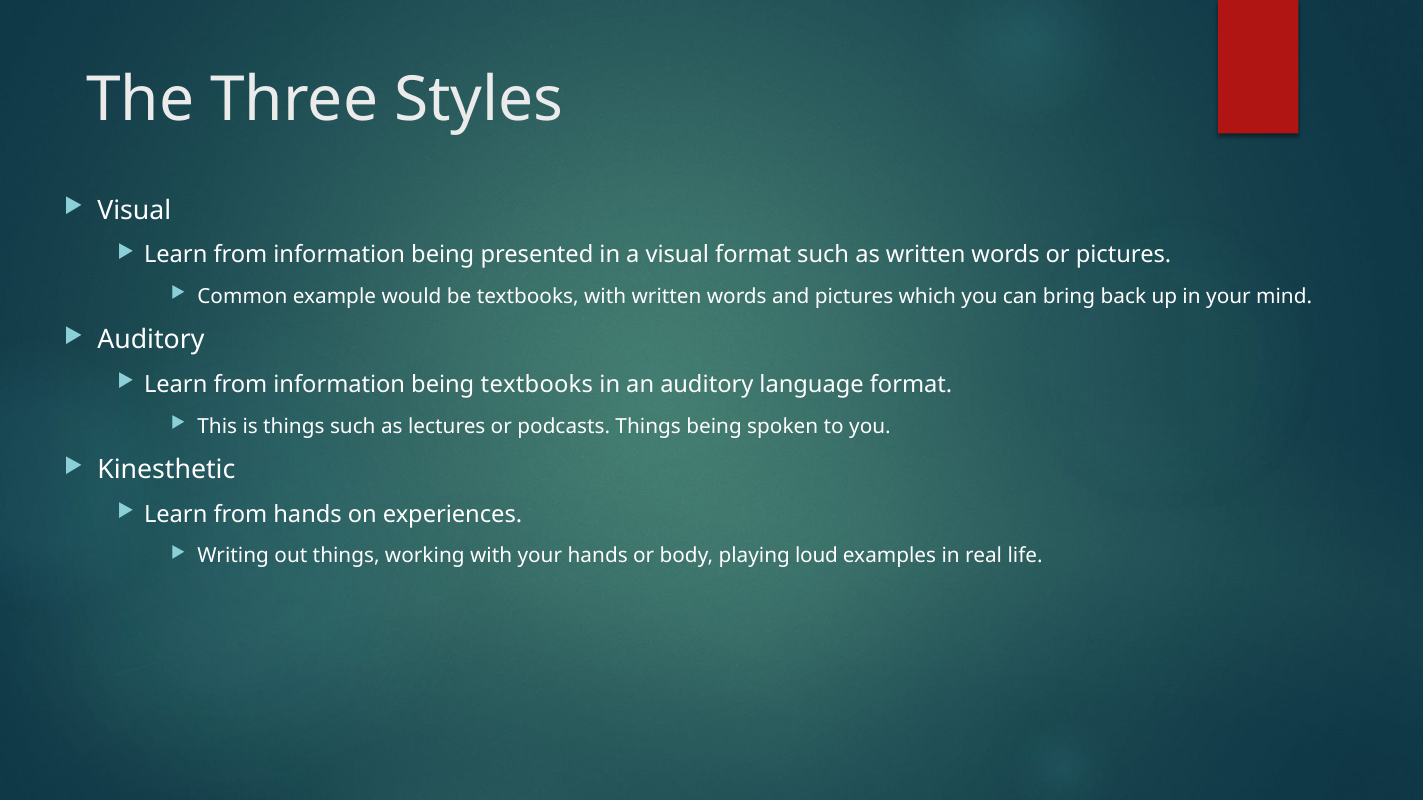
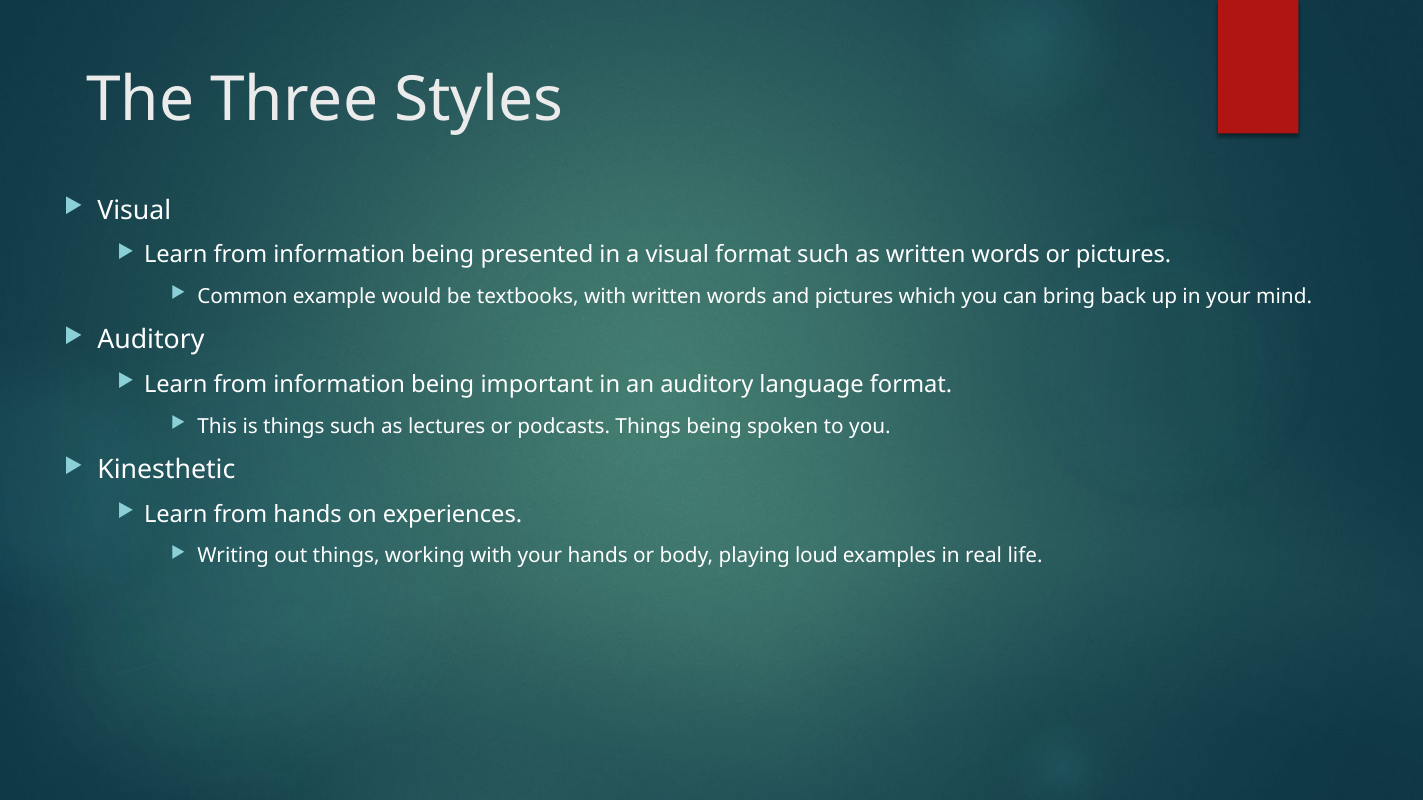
being textbooks: textbooks -> important (537, 385)
